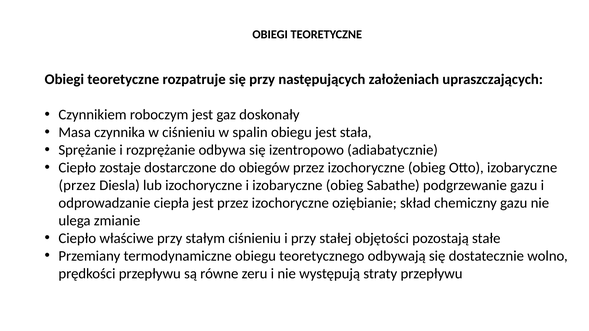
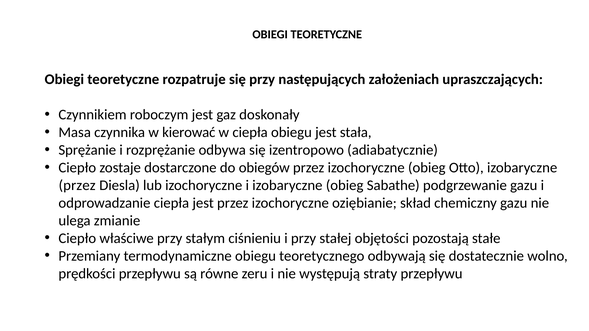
w ciśnieniu: ciśnieniu -> kierować (189, 132)
w spalin: spalin -> ciepła (250, 132)
